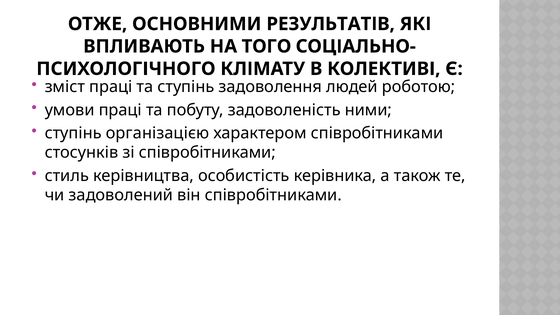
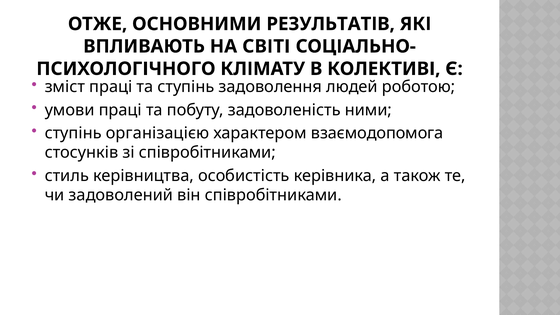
ТОГО: ТОГО -> СВІТІ (266, 46)
характером співробітниками: співробітниками -> взаємодопомога (377, 133)
